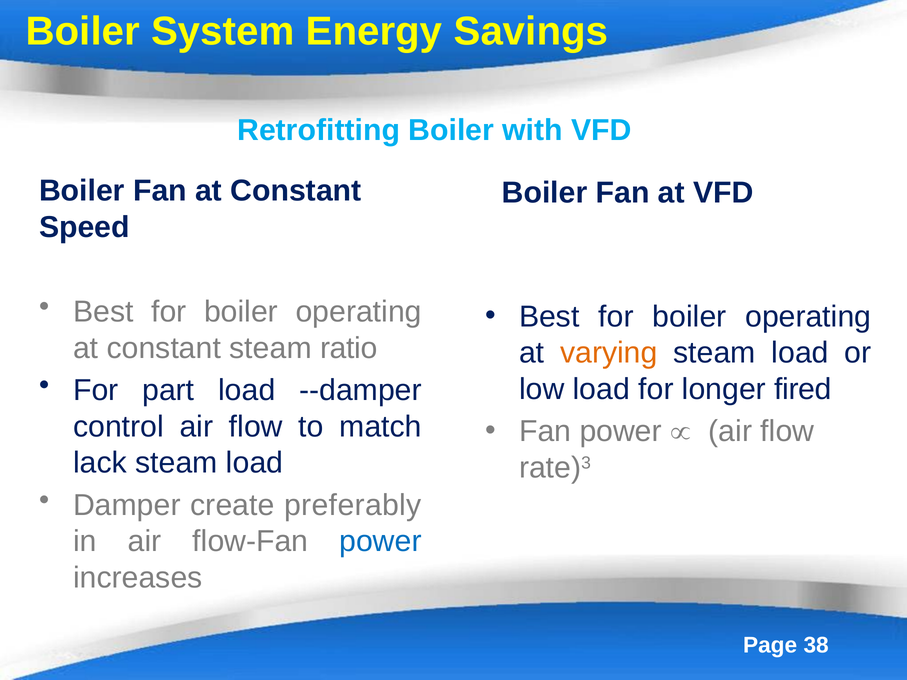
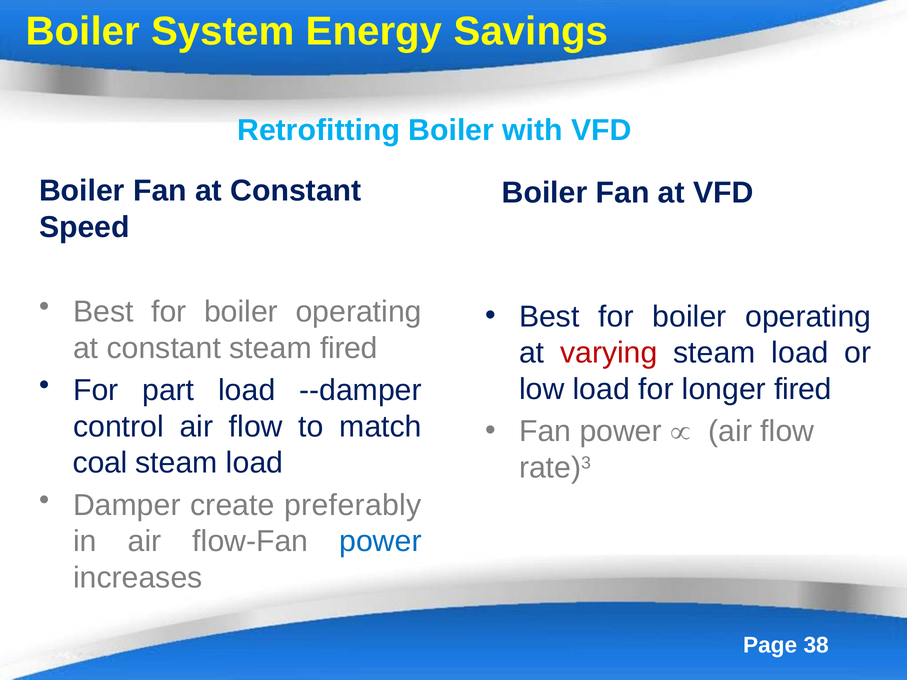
steam ratio: ratio -> fired (349, 348)
varying colour: orange -> red (609, 353)
lack: lack -> coal (100, 463)
